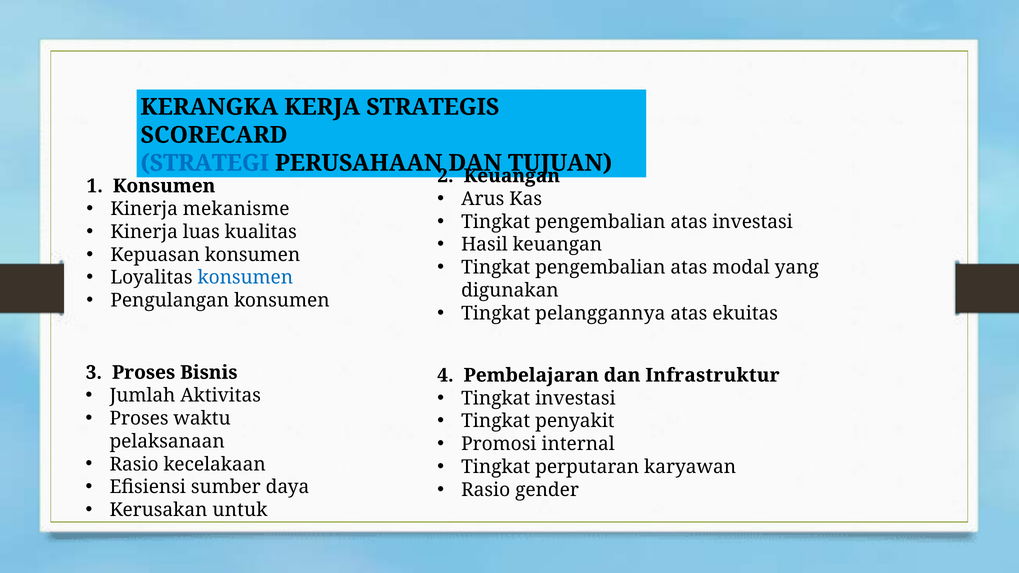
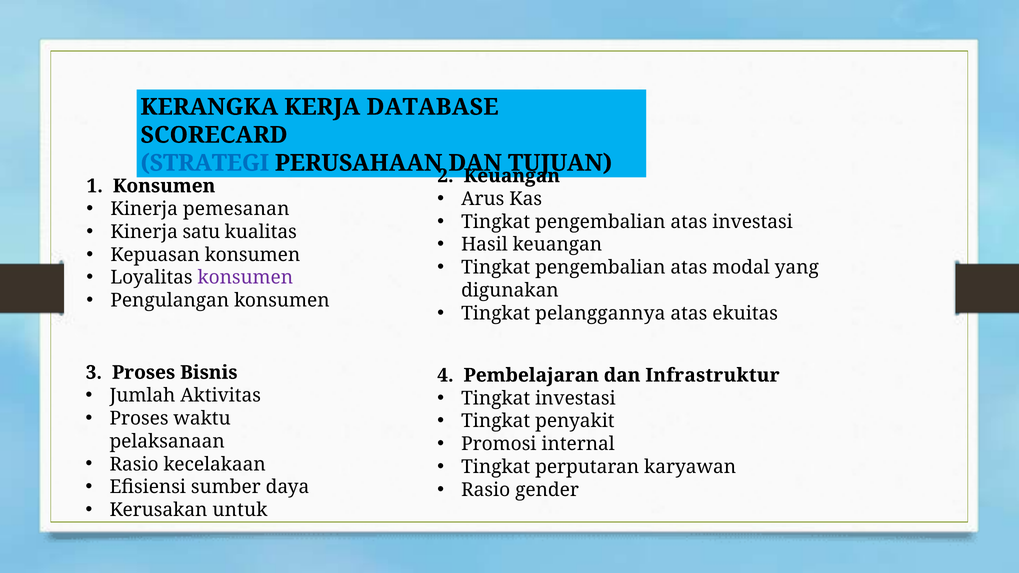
STRATEGIS: STRATEGIS -> DATABASE (433, 107)
mekanisme: mekanisme -> pemesanan (236, 209)
luas: luas -> satu (201, 232)
konsumen colour: blue -> purple (245, 278)
